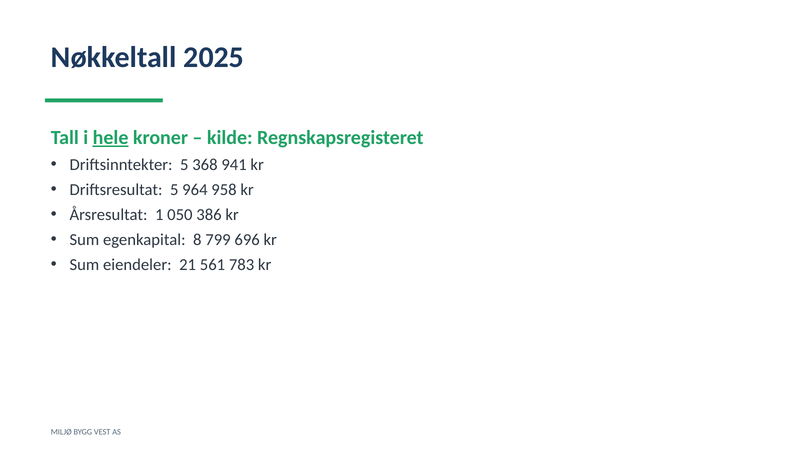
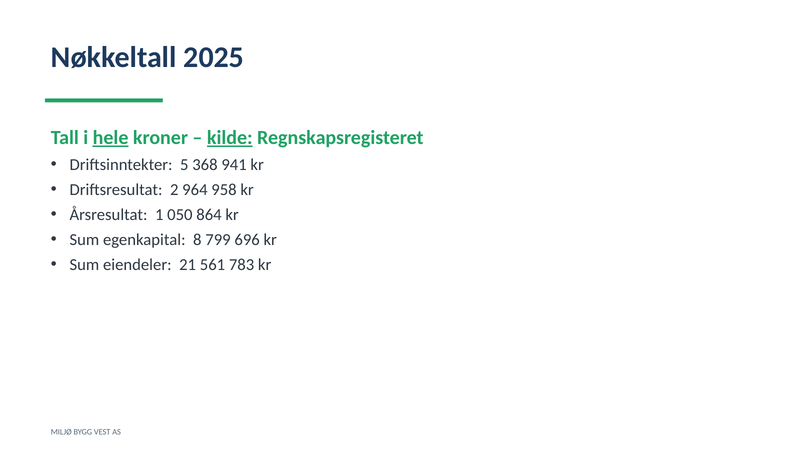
kilde underline: none -> present (230, 138)
Driftsresultat 5: 5 -> 2 (174, 189)
386: 386 -> 864 (209, 214)
